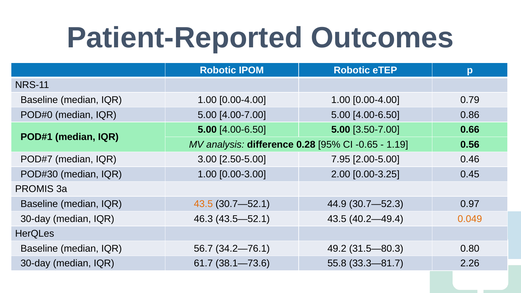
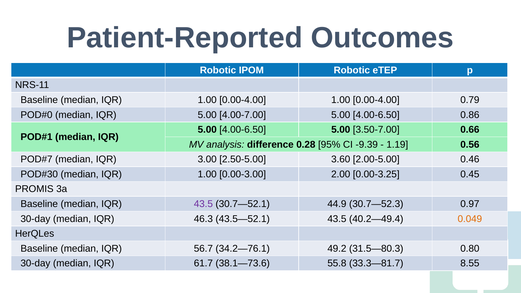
-0.65: -0.65 -> -9.39 (367, 145)
7.95: 7.95 -> 3.60 (341, 159)
43.5 colour: orange -> purple (203, 204)
2.26: 2.26 -> 8.55 (470, 263)
